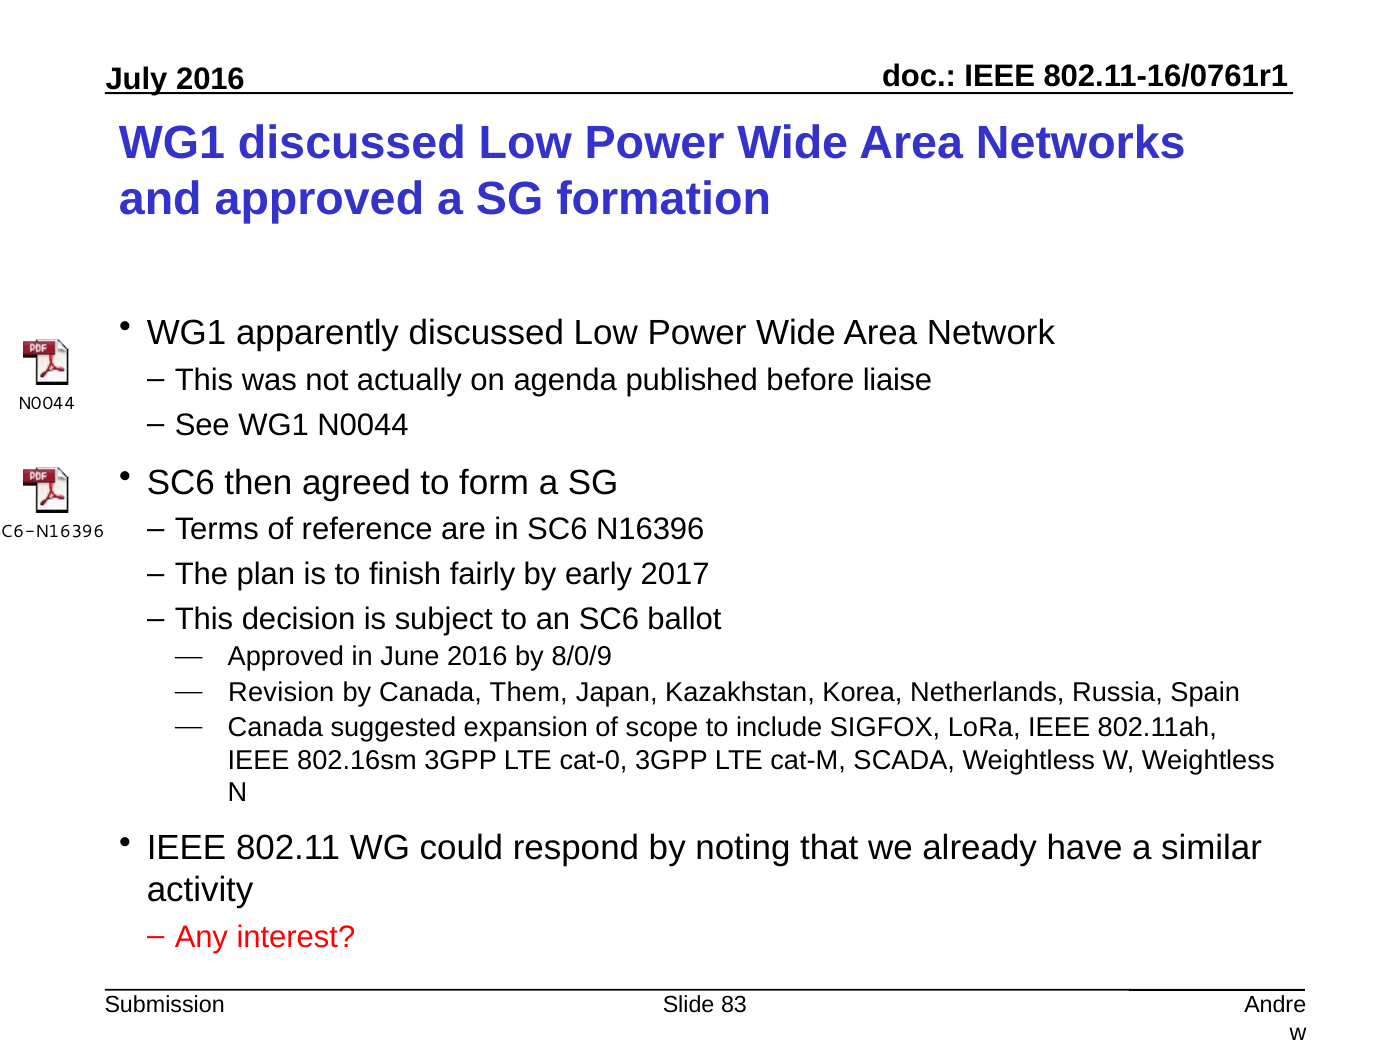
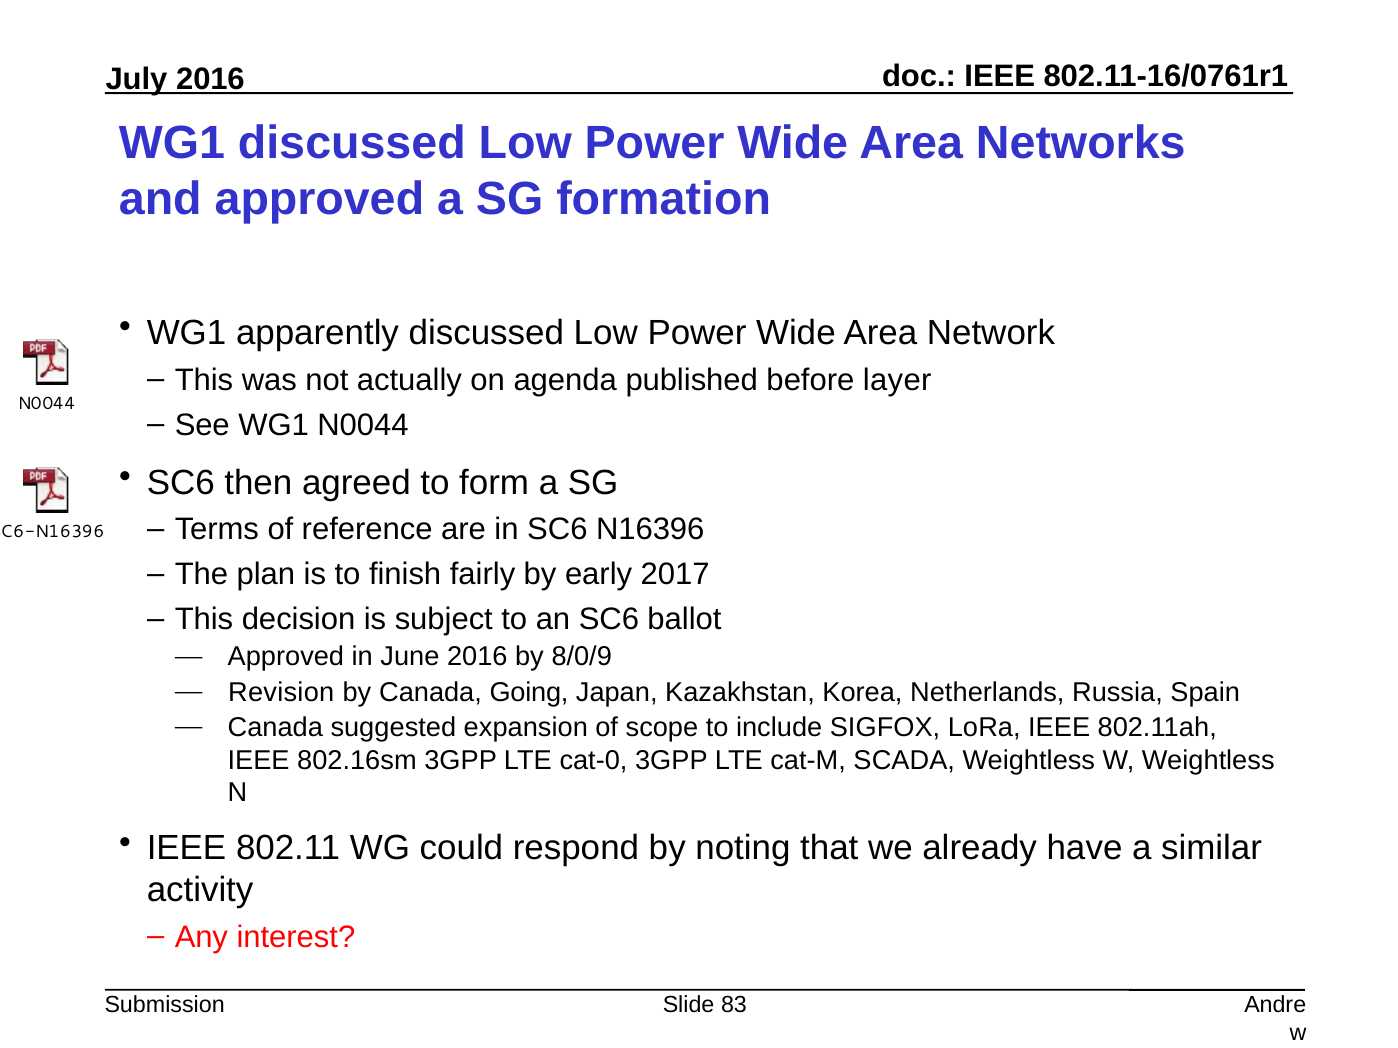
liaise: liaise -> layer (897, 380)
Them: Them -> Going (529, 693)
